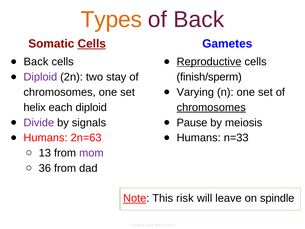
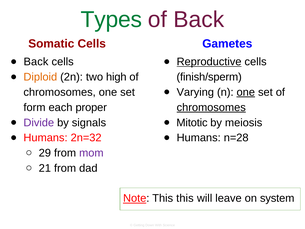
Types colour: orange -> green (111, 20)
Cells underline: present -> none (92, 44)
Diploid colour: purple -> orange (40, 77)
stay: stay -> high (116, 77)
one underline: none -> present (246, 92)
helix: helix -> form (35, 107)
each diploid: diploid -> proper (91, 107)
Pause: Pause -> Mitotic (192, 122)
2n=63: 2n=63 -> 2n=32 (86, 138)
n=33: n=33 -> n=28 (236, 138)
13: 13 -> 29 (45, 153)
36: 36 -> 21 (45, 168)
This risk: risk -> this (185, 198)
spindle: spindle -> system (277, 198)
